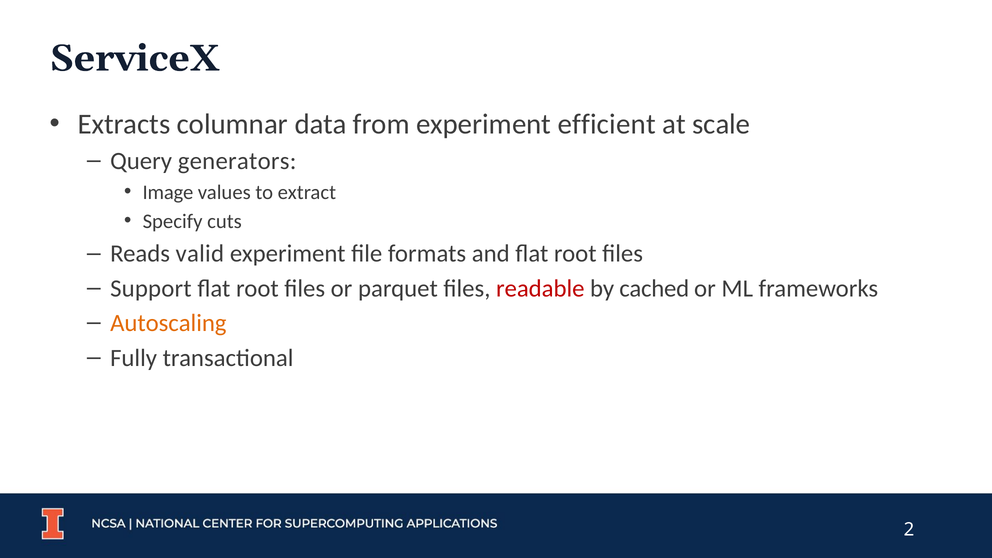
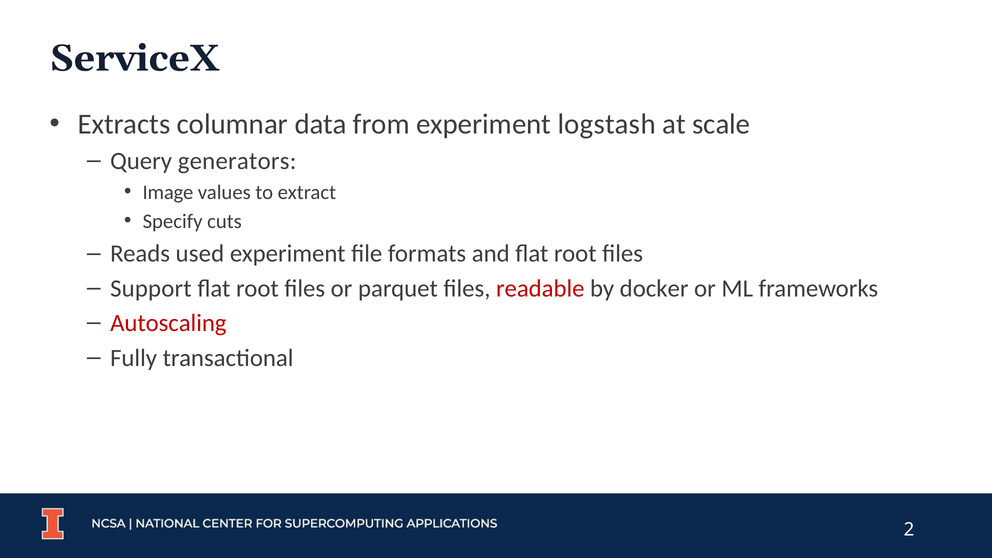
efficient: efficient -> logstash (607, 124)
valid: valid -> used (200, 254)
cached: cached -> docker (654, 288)
Autoscaling colour: orange -> red (168, 323)
